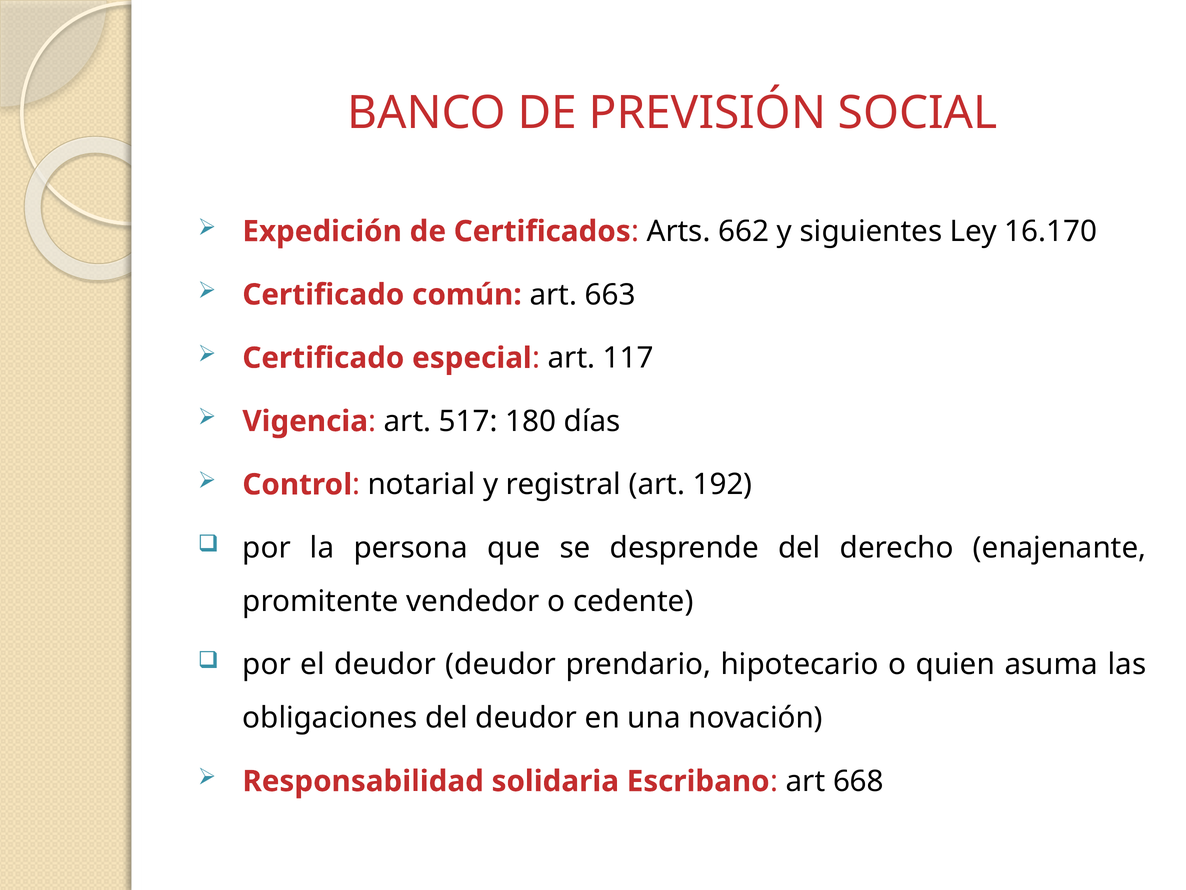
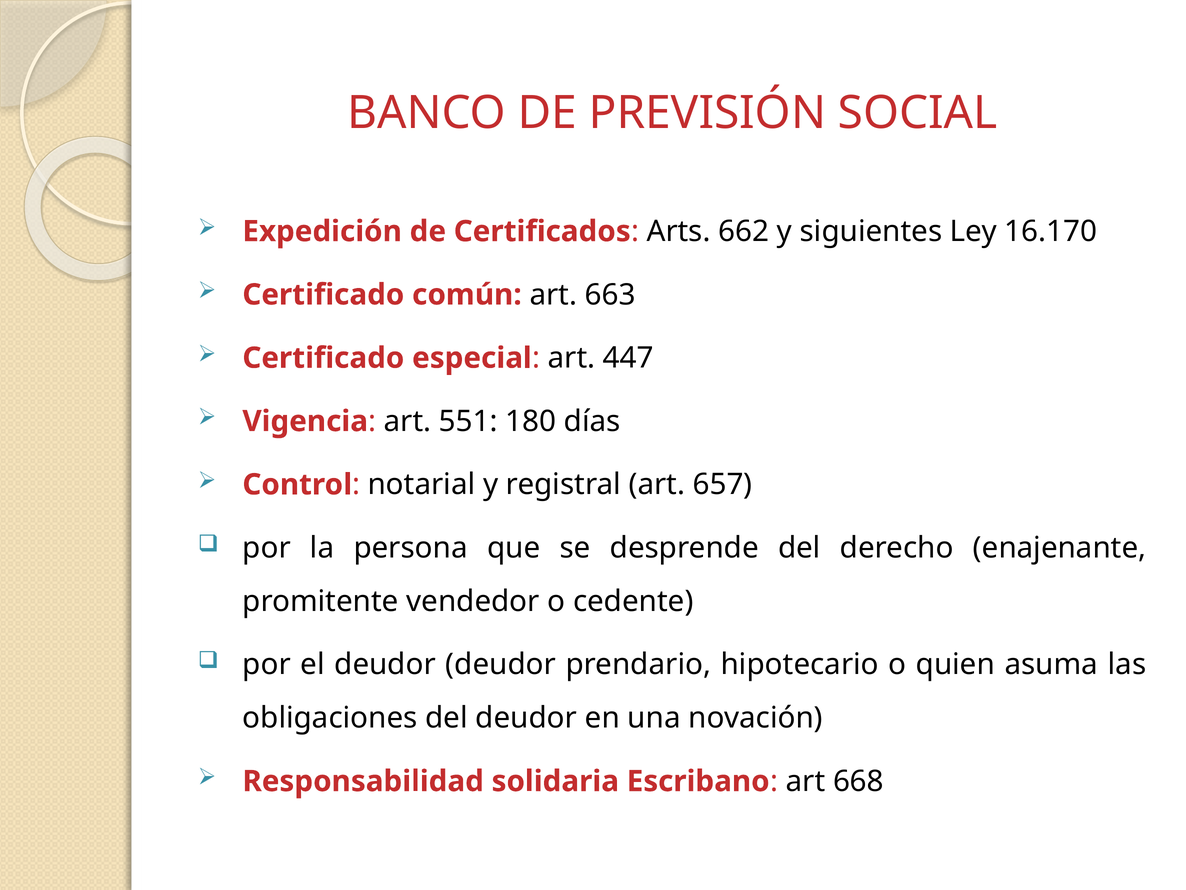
117: 117 -> 447 (628, 358)
517: 517 -> 551 (468, 421)
192: 192 -> 657 (723, 484)
